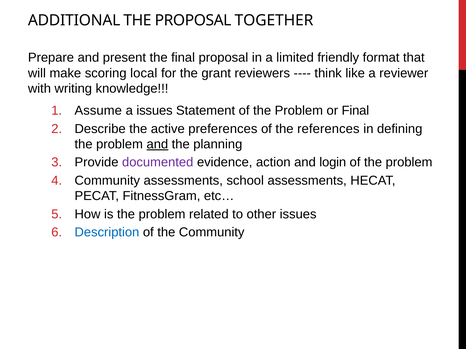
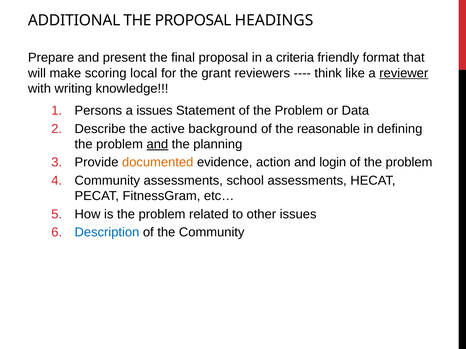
TOGETHER: TOGETHER -> HEADINGS (274, 20)
limited: limited -> criteria (295, 58)
reviewer underline: none -> present (404, 73)
Assume: Assume -> Persons (98, 111)
or Final: Final -> Data (355, 111)
preferences: preferences -> background (223, 129)
references: references -> reasonable (329, 129)
documented colour: purple -> orange (158, 163)
